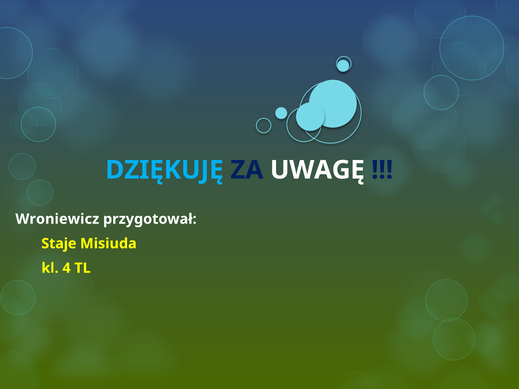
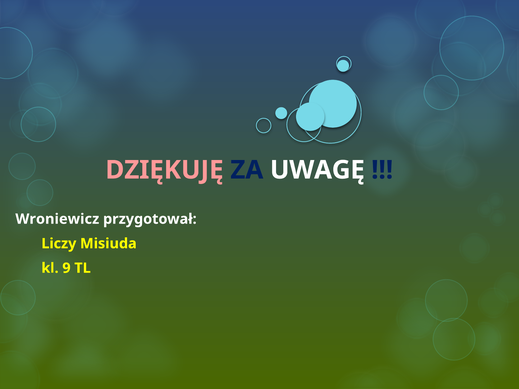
DZIĘKUJĘ colour: light blue -> pink (164, 170)
Staje: Staje -> Liczy (59, 244)
4: 4 -> 9 (66, 268)
